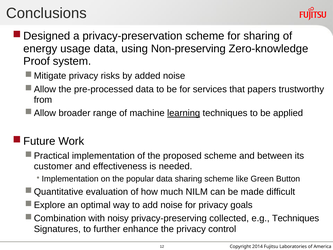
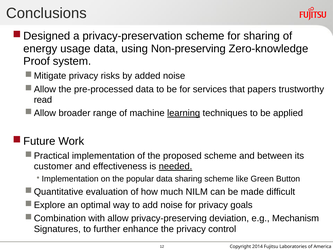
from: from -> read (43, 100)
needed underline: none -> present (175, 166)
noisy: noisy -> allow (118, 218)
collected: collected -> deviation (229, 218)
e.g Techniques: Techniques -> Mechanism (296, 218)
